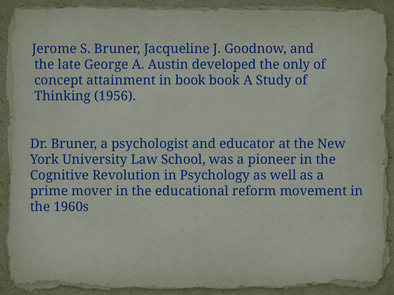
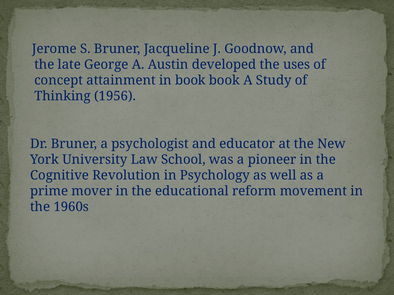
only: only -> uses (297, 65)
